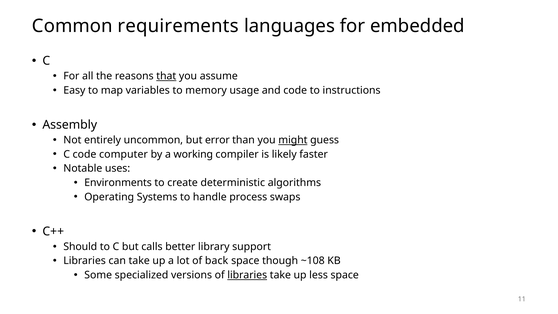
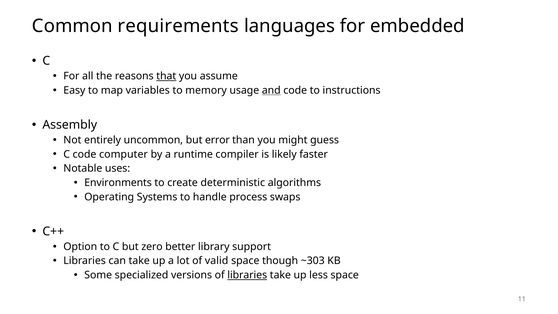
and underline: none -> present (271, 90)
might underline: present -> none (293, 140)
working: working -> runtime (193, 154)
Should: Should -> Option (80, 247)
calls: calls -> zero (152, 247)
back: back -> valid (217, 261)
~108: ~108 -> ~303 (313, 261)
